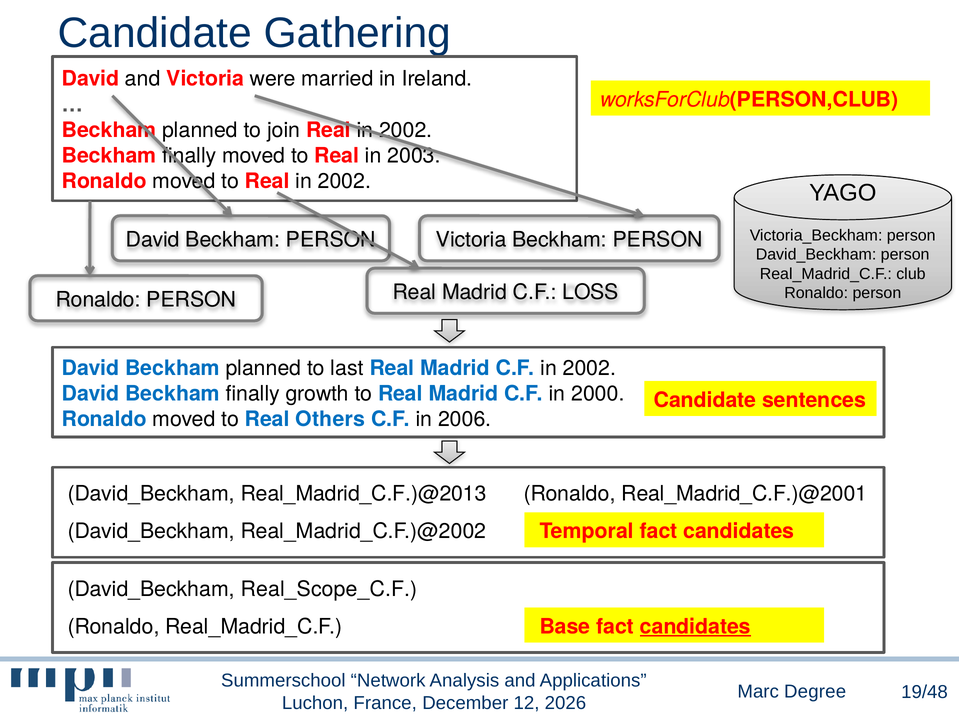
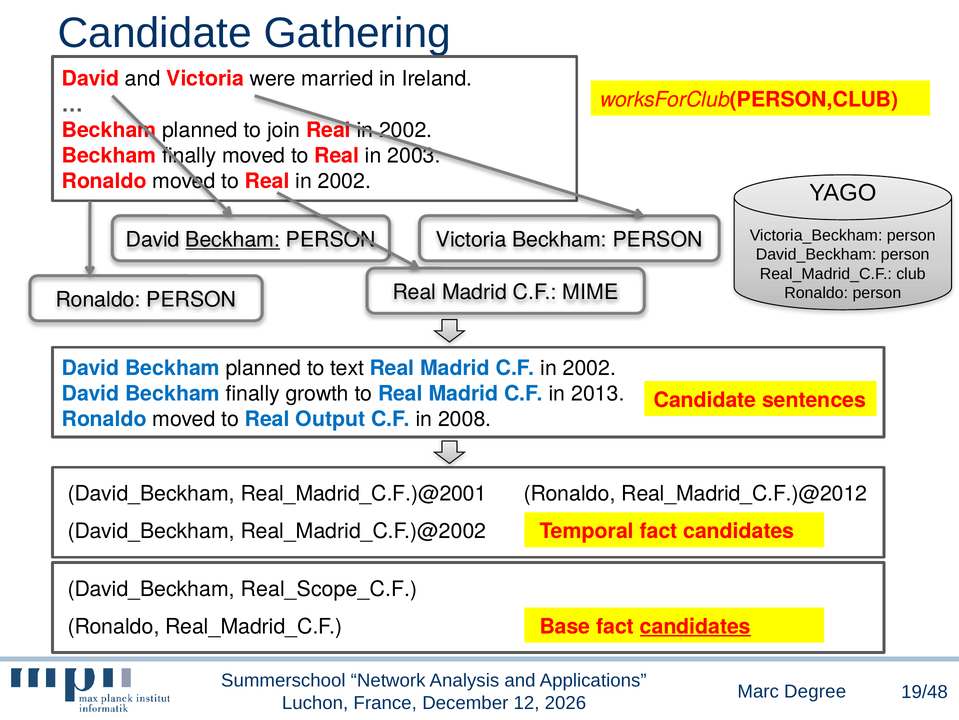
Beckham underline: none -> present (233, 239)
LOSS: LOSS -> MIME (590, 292)
last: last -> text (347, 368)
2000: 2000 -> 2013 (598, 393)
Others: Others -> Output (330, 419)
2006: 2006 -> 2008 (465, 419)
Real_Madrid_C.F.)@2013: Real_Madrid_C.F.)@2013 -> Real_Madrid_C.F.)@2001 (364, 493)
Real_Madrid_C.F.)@2001: Real_Madrid_C.F.)@2001 -> Real_Madrid_C.F.)@2012 (744, 493)
